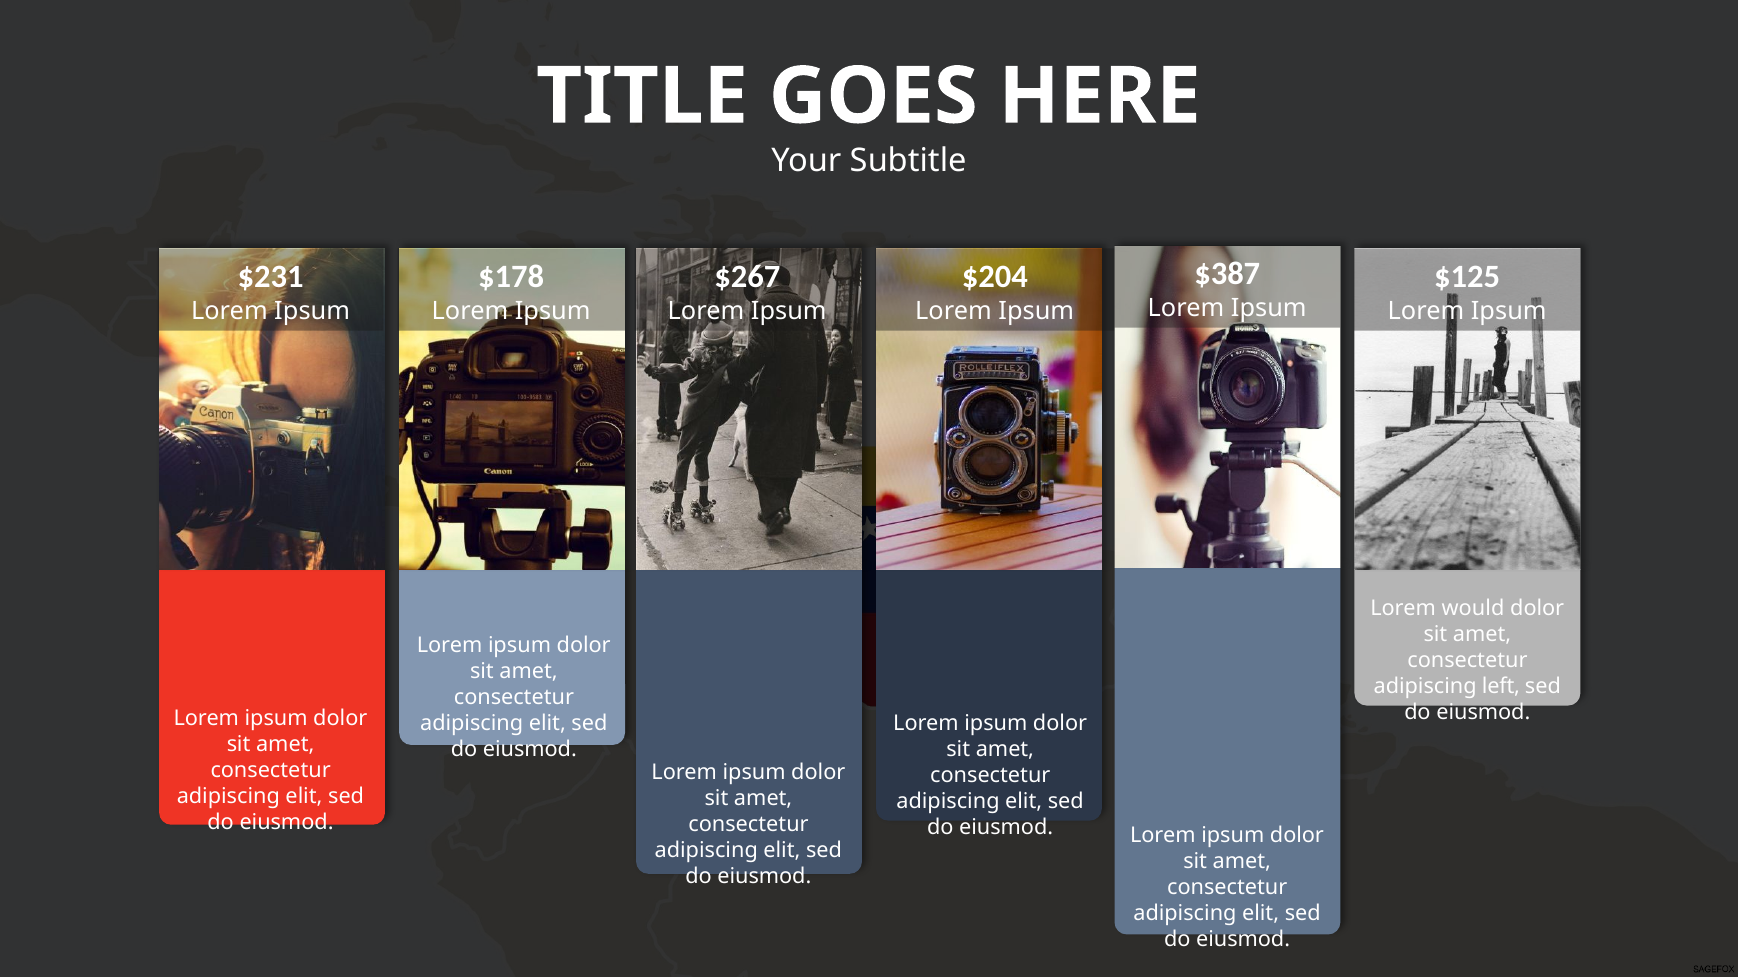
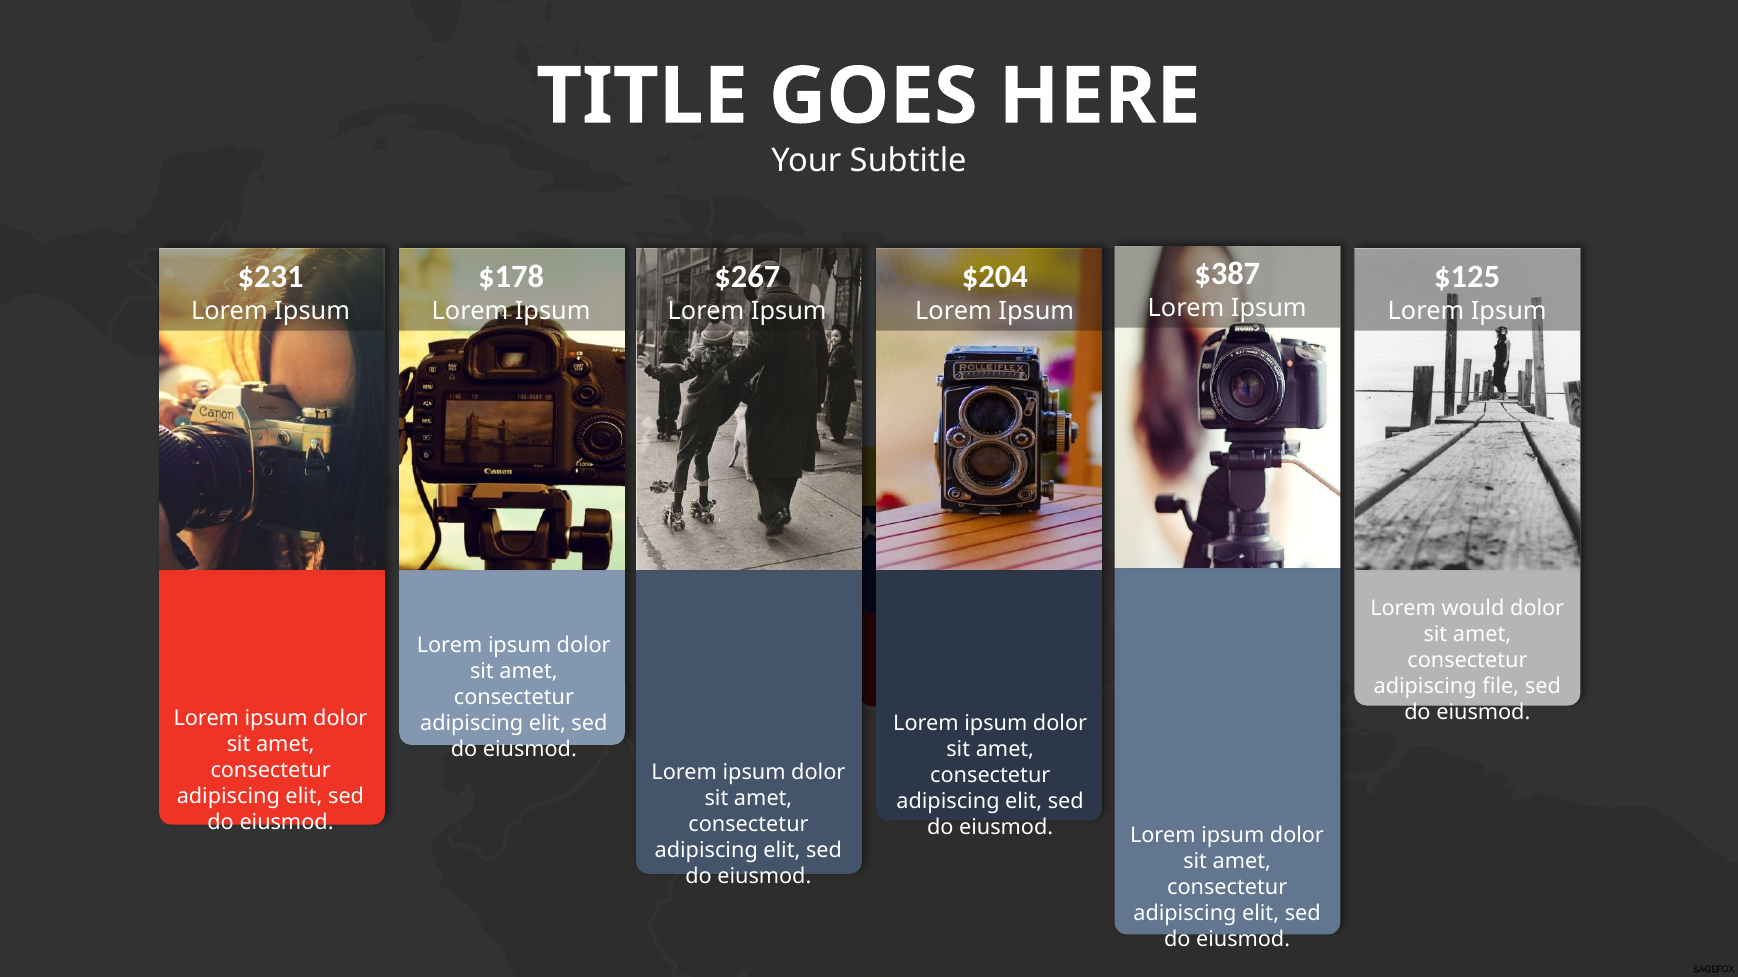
left: left -> file (1501, 687)
